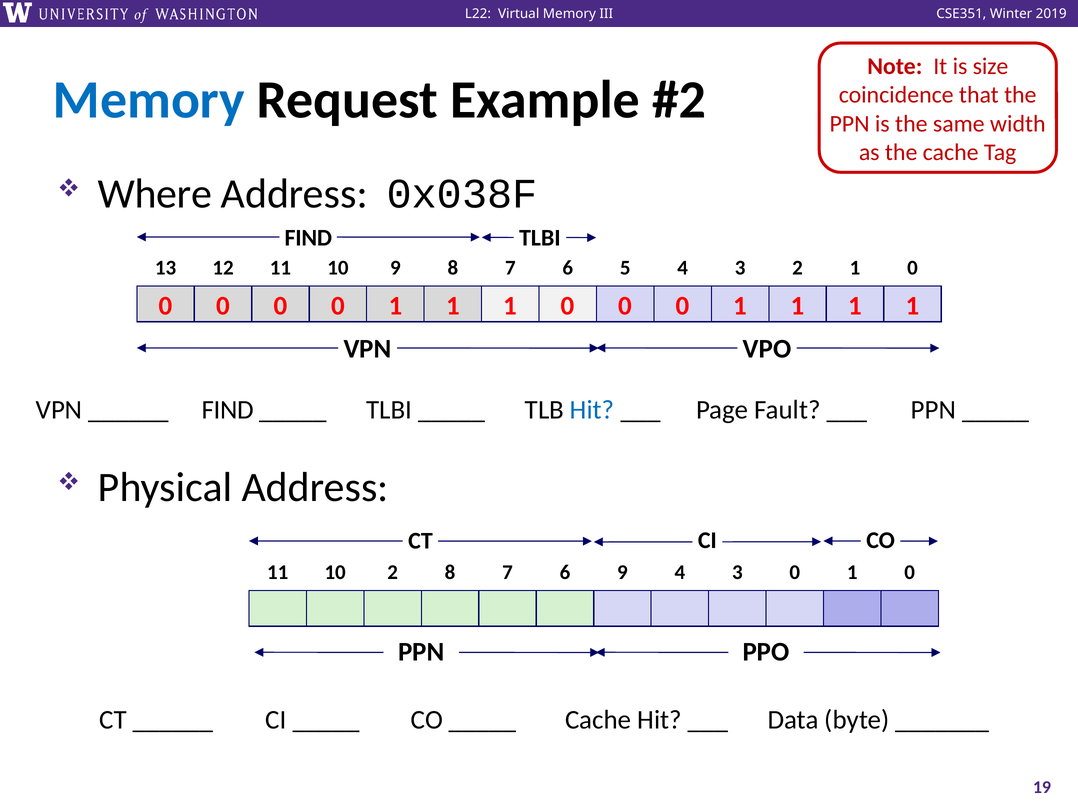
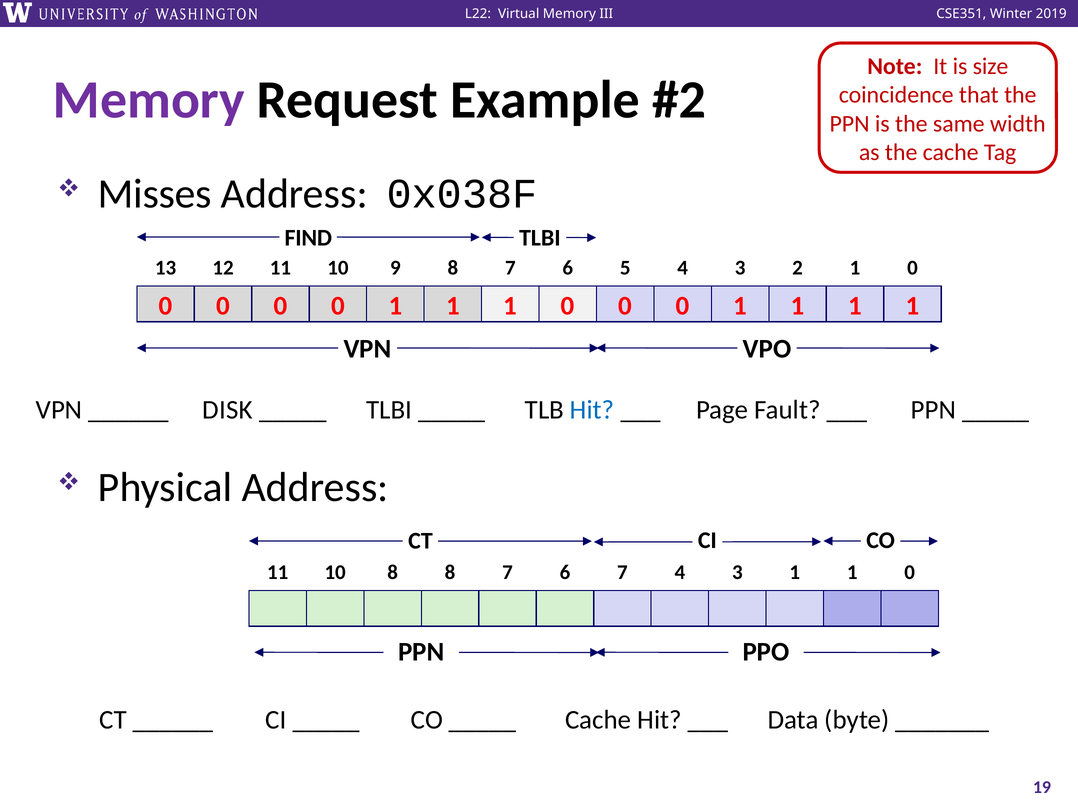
Memory colour: blue -> purple (149, 100)
Where: Where -> Misses (155, 194)
FIND: FIND -> DISK (227, 410)
10 2: 2 -> 8 (393, 572)
6 9: 9 -> 7 (622, 572)
4 3 0: 0 -> 1 (795, 572)
